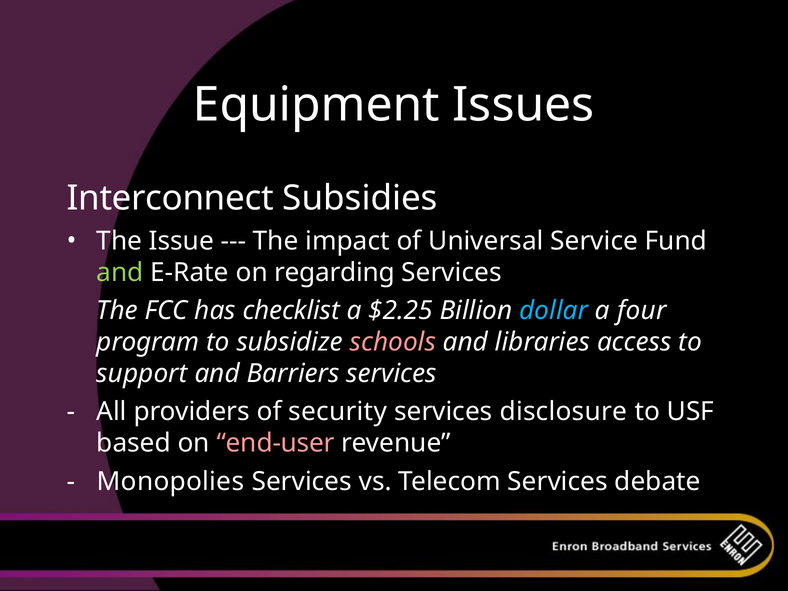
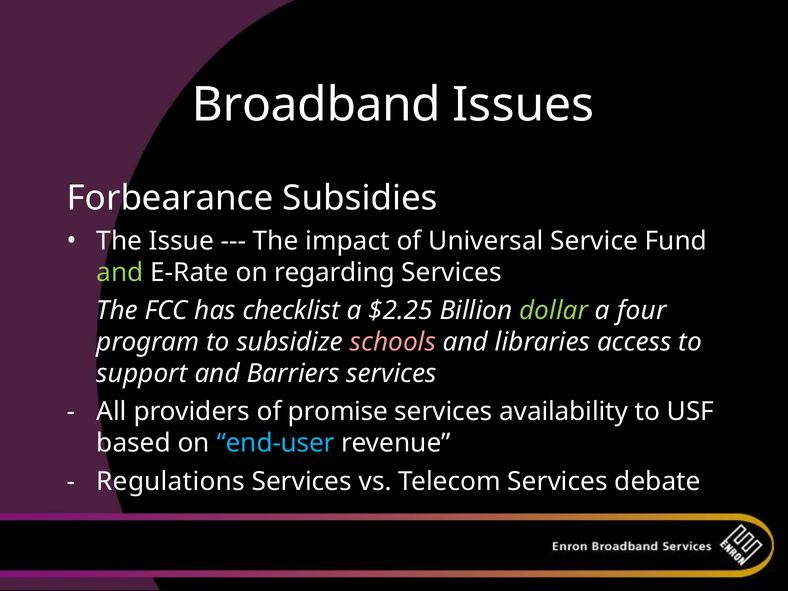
Equipment: Equipment -> Broadband (317, 105)
Interconnect: Interconnect -> Forbearance (170, 198)
dollar colour: light blue -> light green (554, 311)
security: security -> promise (338, 412)
disclosure: disclosure -> availability (564, 412)
end-user colour: pink -> light blue (276, 443)
Monopolies: Monopolies -> Regulations (171, 481)
